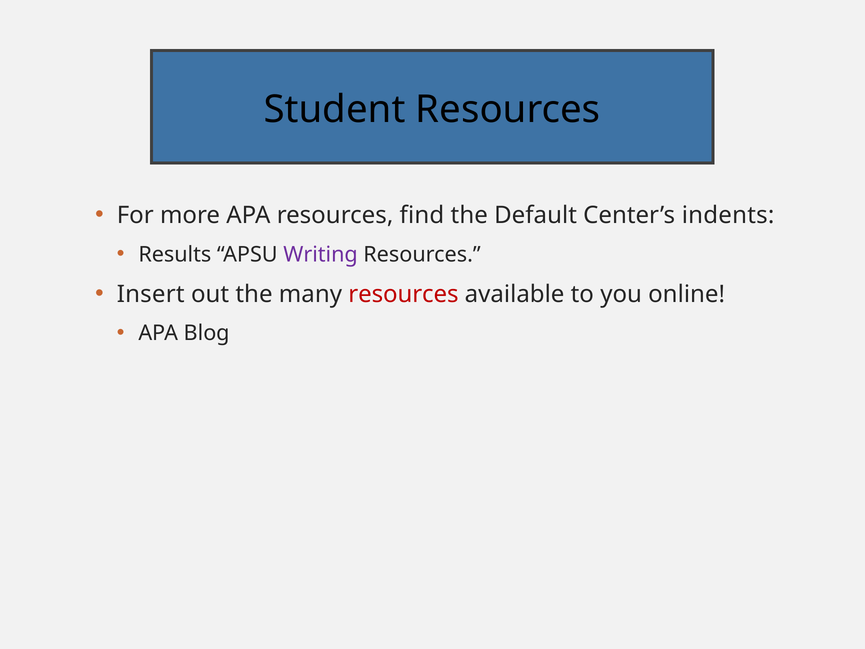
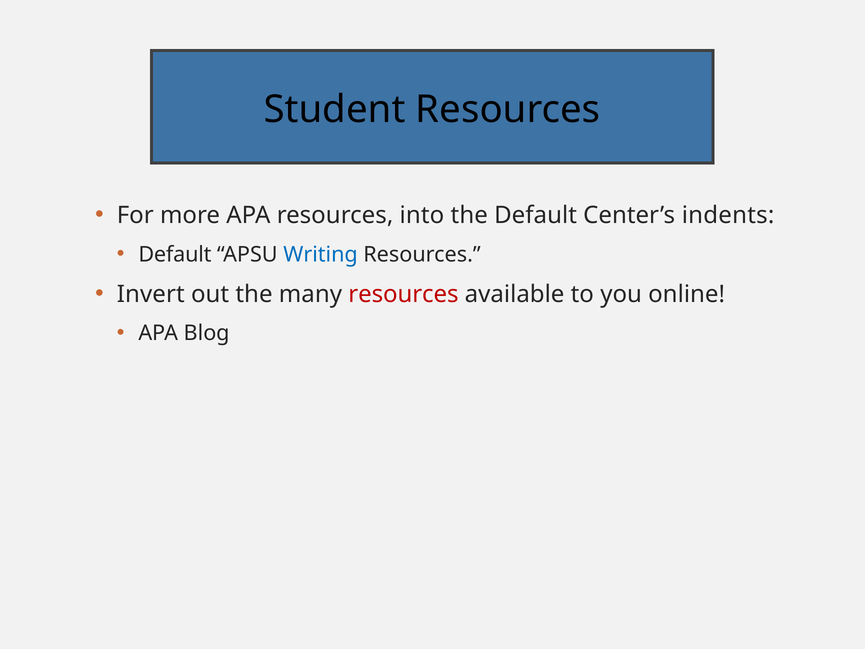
find: find -> into (422, 215)
Results: Results -> Default (175, 254)
Writing colour: purple -> blue (321, 254)
Insert: Insert -> Invert (151, 294)
